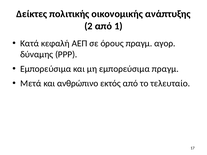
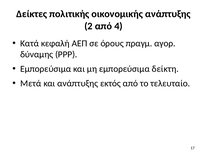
1: 1 -> 4 (118, 26)
εμπορεύσιμα πραγμ: πραγμ -> δείκτη (165, 69)
και ανθρώπινο: ανθρώπινο -> ανάπτυξης (78, 83)
